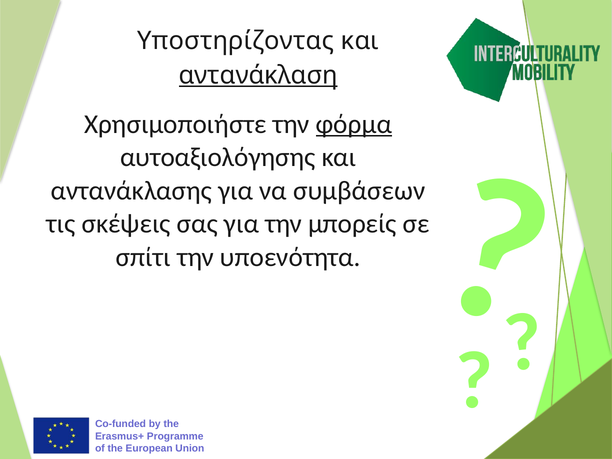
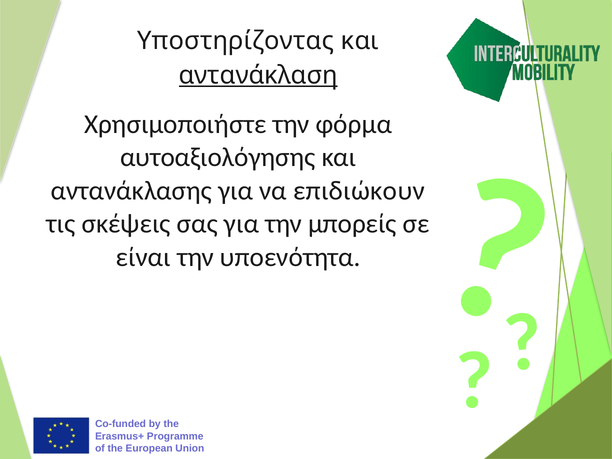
φόρμα underline: present -> none (354, 124)
συμβάσεων: συμβάσεων -> επιδιώκουν (359, 191)
σπίτι: σπίτι -> είναι (143, 257)
